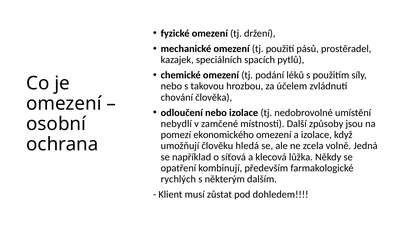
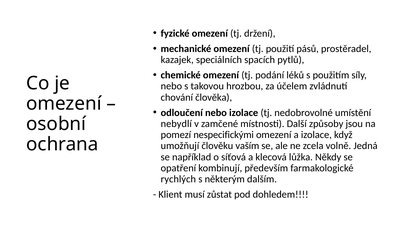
ekonomického: ekonomického -> nespecifickými (224, 135)
hledá: hledá -> vaším (247, 146)
